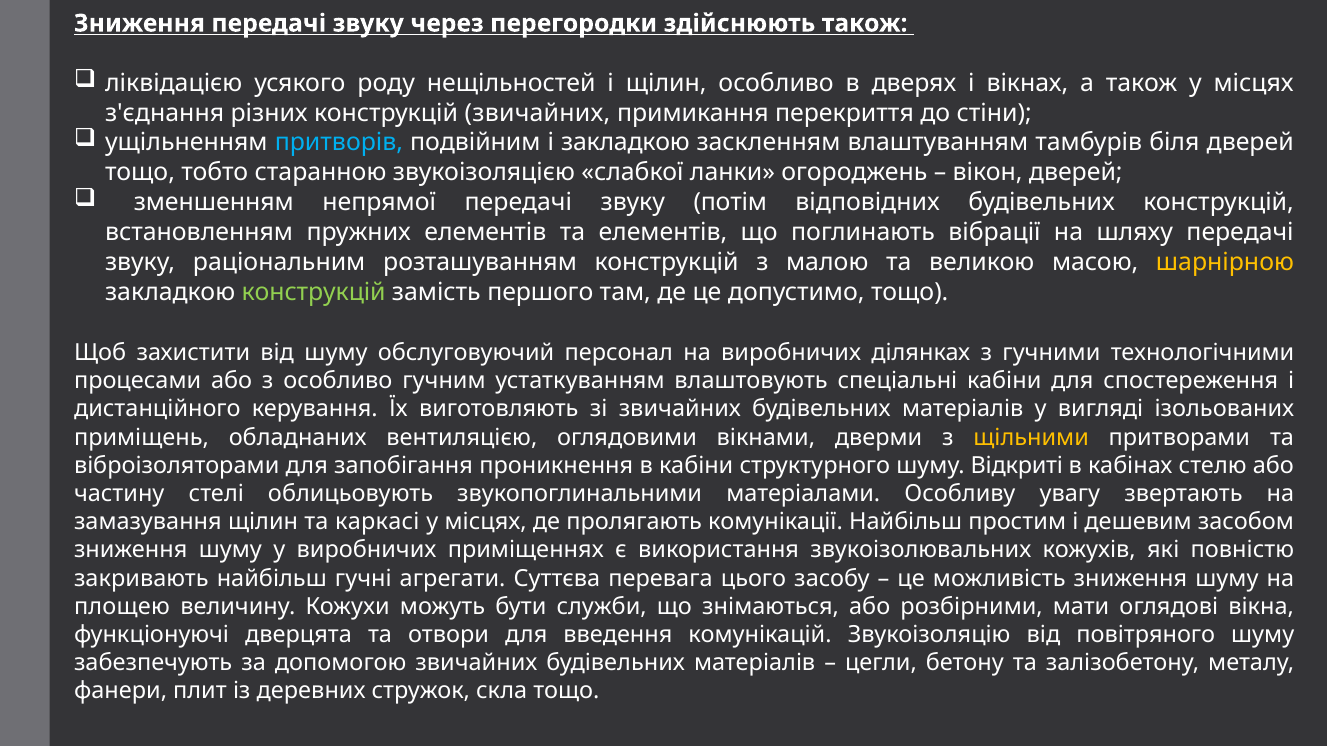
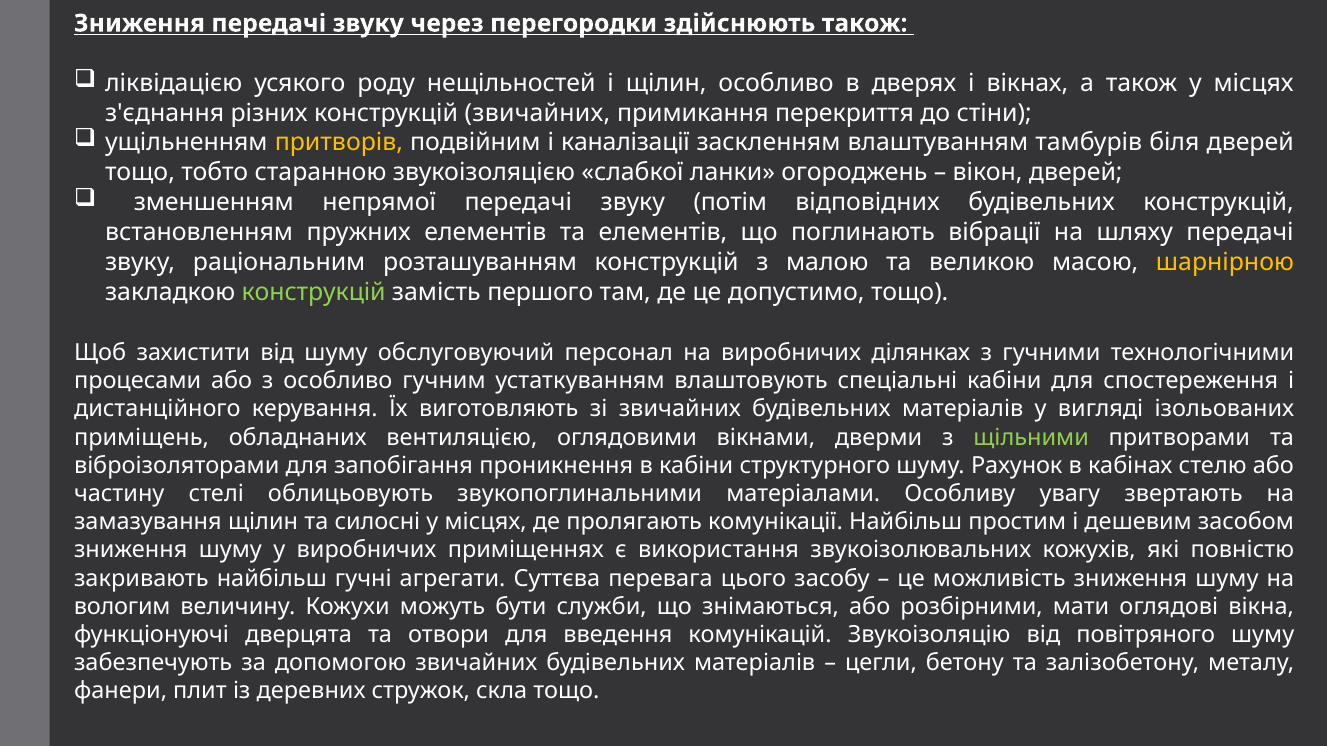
притворів colour: light blue -> yellow (339, 143)
і закладкою: закладкою -> каналізації (626, 143)
щільними colour: yellow -> light green (1031, 438)
Відкриті: Відкриті -> Рахунок (1017, 466)
каркасі: каркасі -> силосні (377, 522)
площею: площею -> вологим (122, 607)
